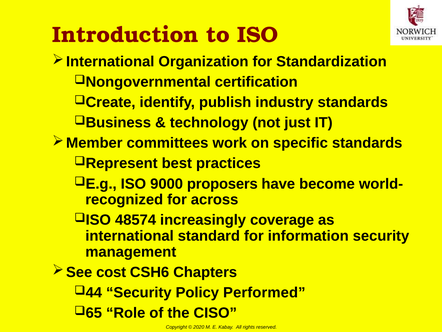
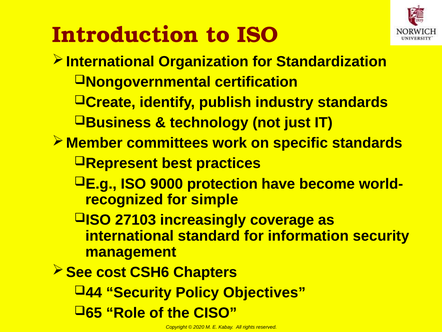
proposers: proposers -> protection (222, 184)
across: across -> simple (215, 199)
48574: 48574 -> 27103 (136, 220)
Performed: Performed -> Objectives (264, 292)
